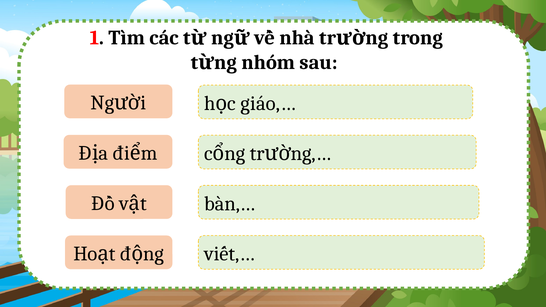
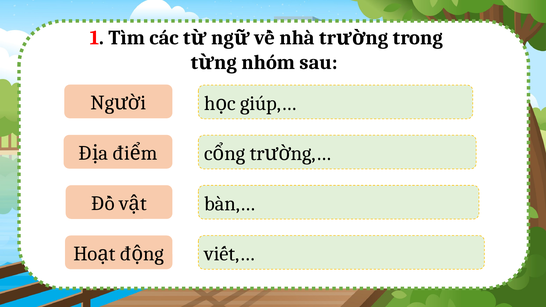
giáo,…: giáo,… -> giúp,… (268, 103)
